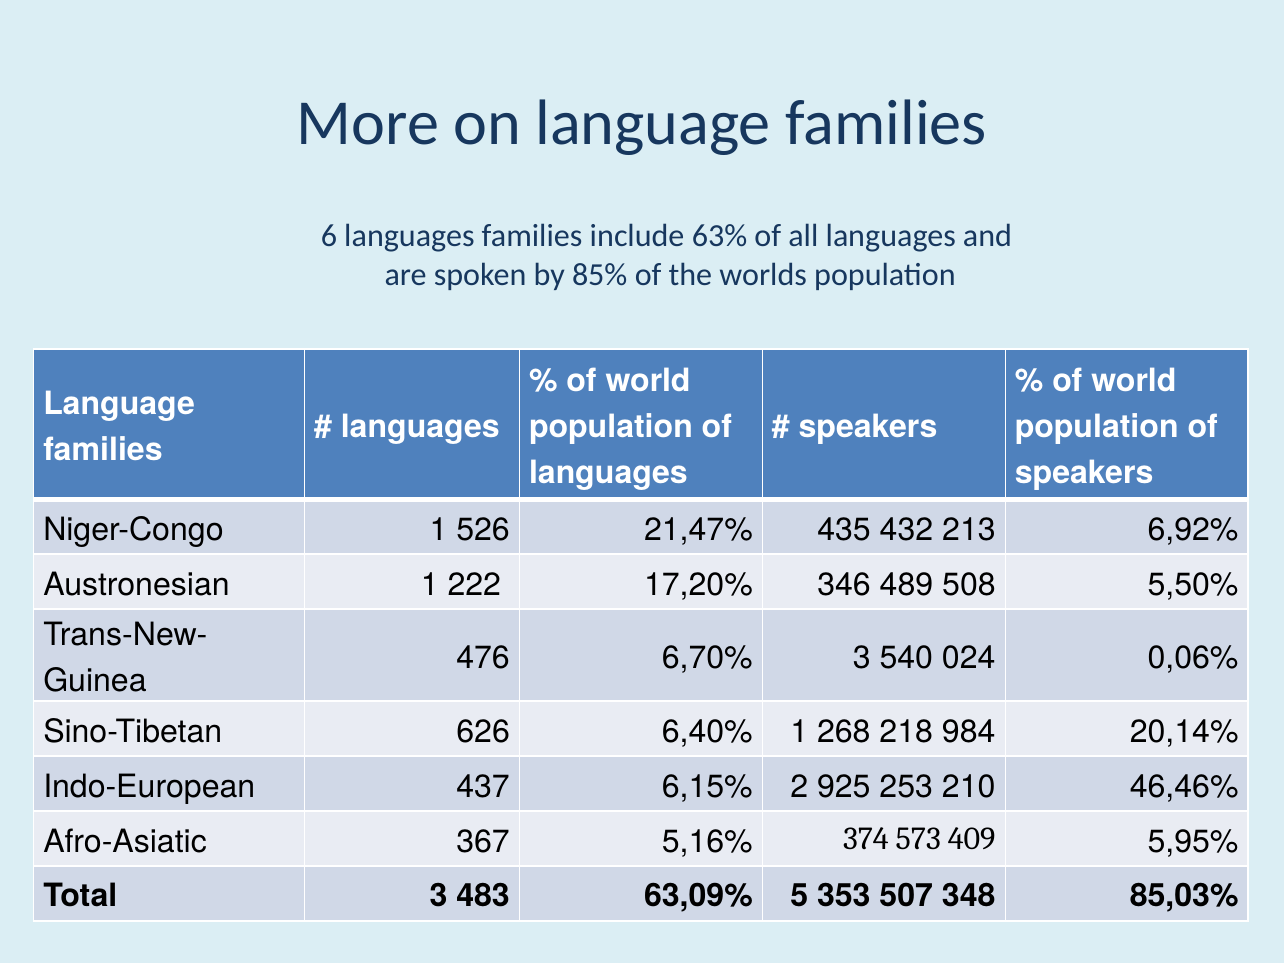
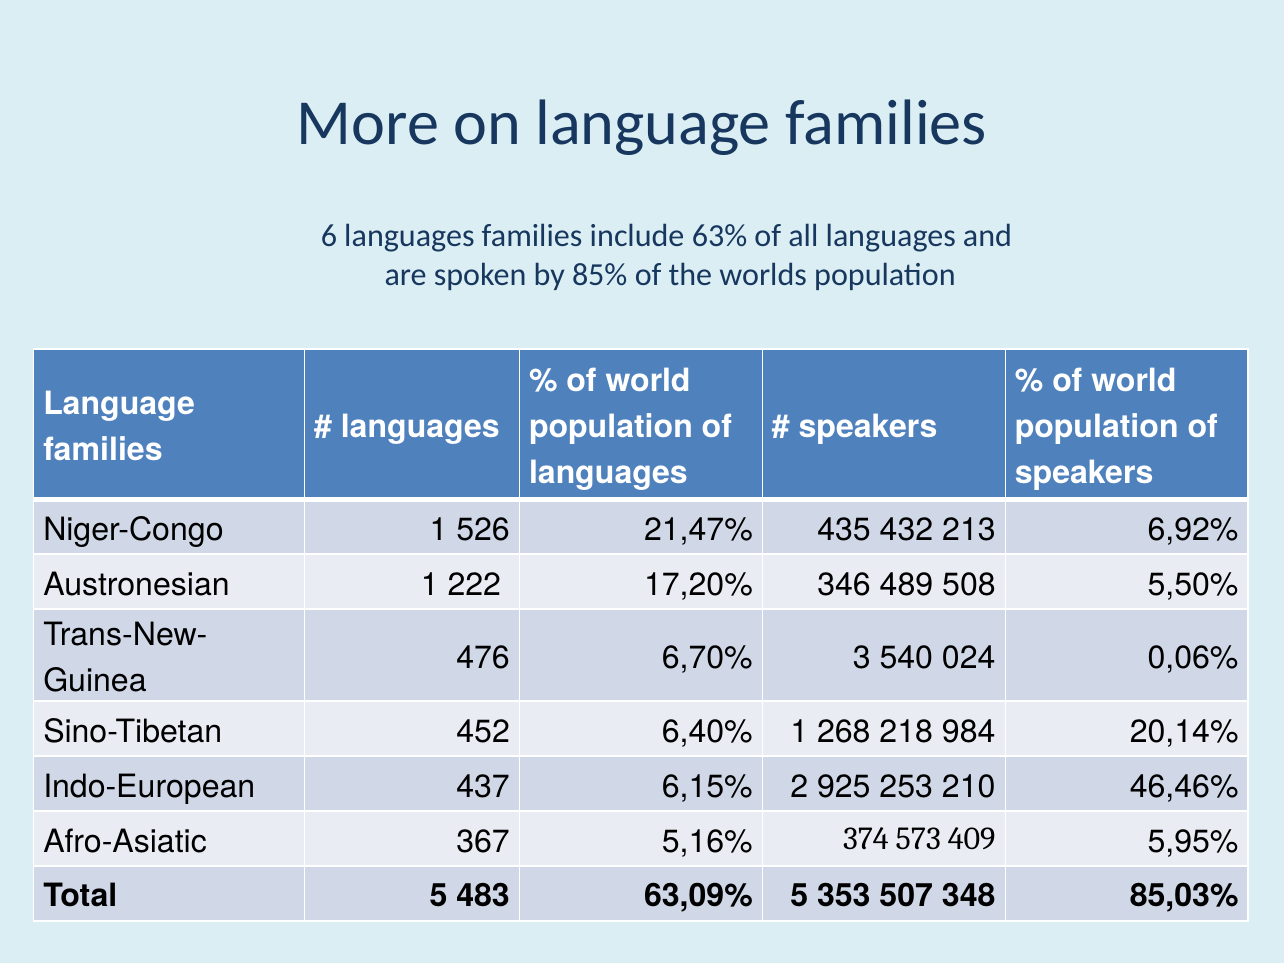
626: 626 -> 452 (483, 732)
Total 3: 3 -> 5 (439, 896)
